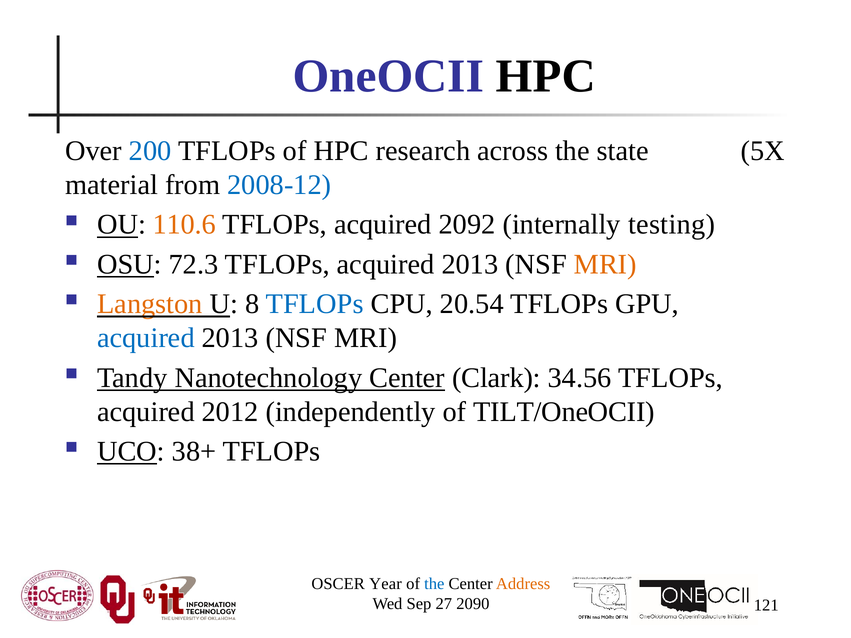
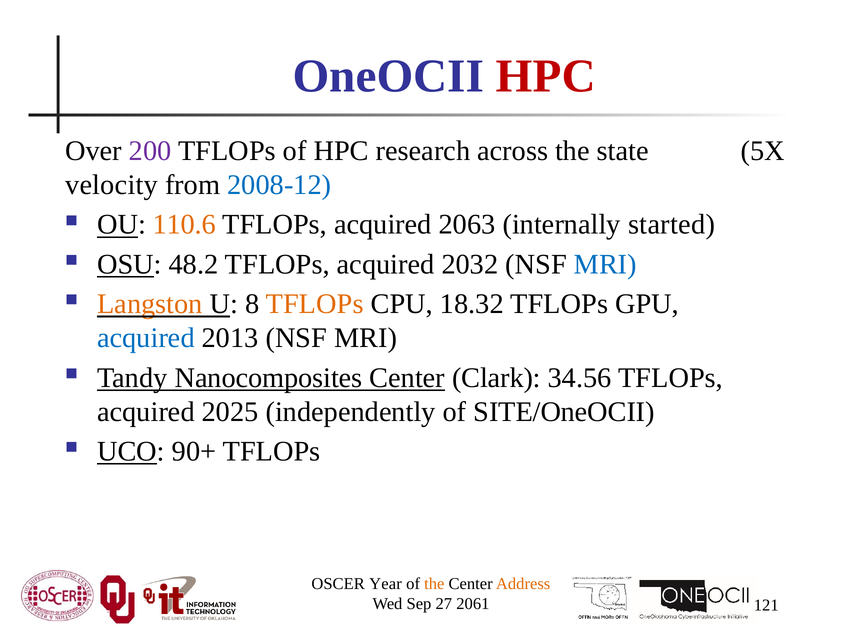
HPC colour: black -> red (546, 76)
200 colour: blue -> purple (150, 151)
material: material -> velocity (112, 185)
2092: 2092 -> 2063 (467, 225)
testing: testing -> started (672, 225)
72.3: 72.3 -> 48.2 (194, 264)
TFLOPs acquired 2013: 2013 -> 2032 (470, 264)
MRI colour: orange -> blue (605, 264)
TFLOPs colour: blue -> orange (315, 304)
20.54: 20.54 -> 18.32 (472, 304)
Nanotechnology: Nanotechnology -> Nanocomposites (268, 378)
2012: 2012 -> 2025 (230, 412)
TILT/OneOCII: TILT/OneOCII -> SITE/OneOCII (564, 412)
38+: 38+ -> 90+ (194, 452)
the colour: blue -> orange (434, 584)
2090: 2090 -> 2061 (473, 604)
